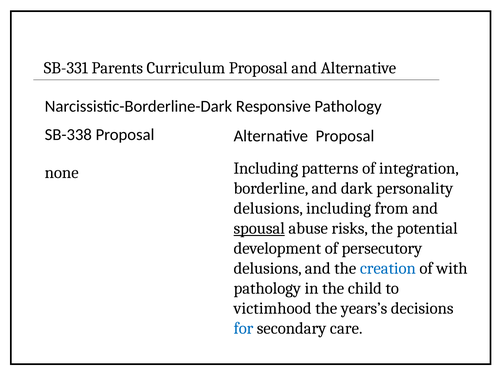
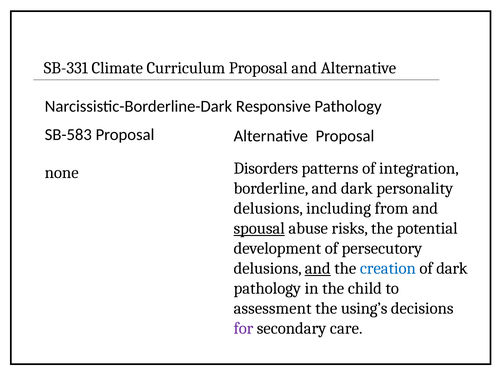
Parents: Parents -> Climate (117, 68)
SB-338: SB-338 -> SB-583 (68, 135)
Including: Including -> Disorders (266, 168)
and underline: none -> present (318, 268)
of with: with -> dark (452, 268)
victimhood: victimhood -> assessment (273, 308)
years’s: years’s -> using’s (364, 308)
for colour: blue -> purple (243, 328)
